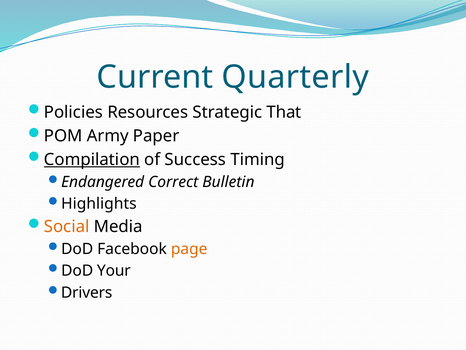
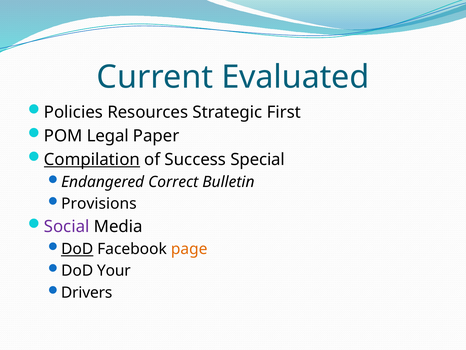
Quarterly: Quarterly -> Evaluated (295, 77)
That: That -> First (284, 112)
Army: Army -> Legal (108, 136)
Timing: Timing -> Special (258, 159)
Highlights: Highlights -> Provisions (99, 203)
Social colour: orange -> purple (67, 226)
DoD underline: none -> present (77, 249)
